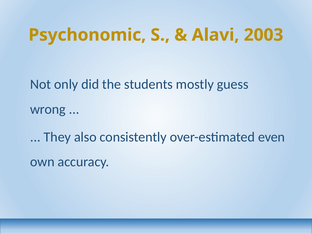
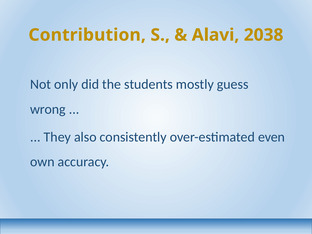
Psychonomic: Psychonomic -> Contribution (87, 35)
2003: 2003 -> 2038 (264, 35)
